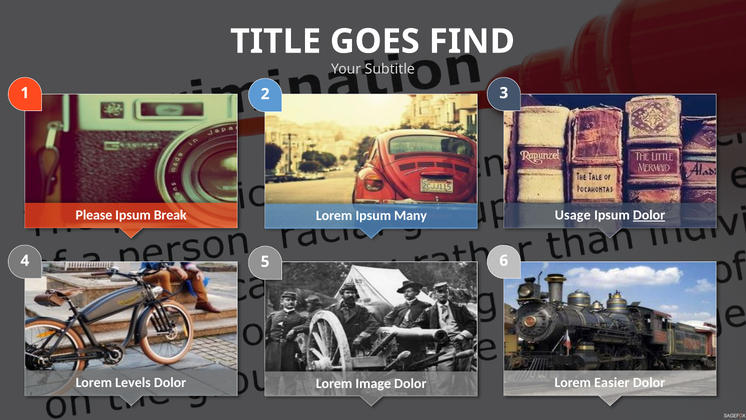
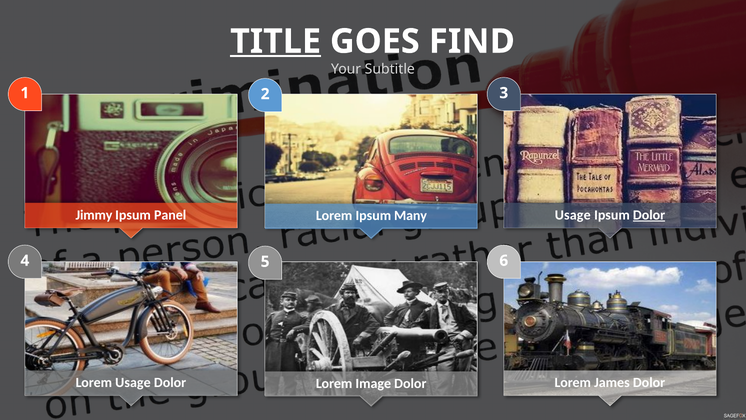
TITLE underline: none -> present (276, 41)
Please: Please -> Jimmy (94, 215)
Break: Break -> Panel (170, 215)
Lorem Levels: Levels -> Usage (133, 382)
Easier: Easier -> James (612, 382)
